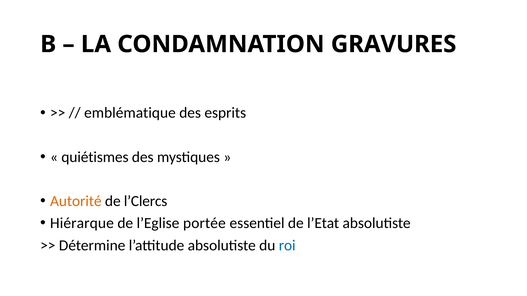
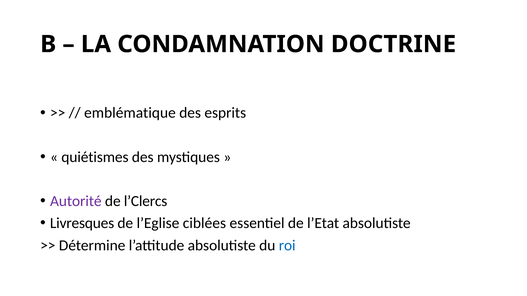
GRAVURES: GRAVURES -> DOCTRINE (394, 44)
Autorité colour: orange -> purple (76, 201)
Hiérarque: Hiérarque -> Livresques (82, 224)
portée: portée -> ciblées (204, 224)
